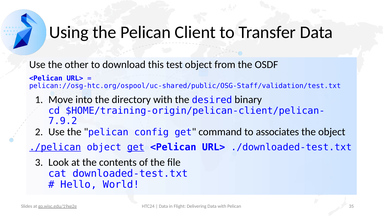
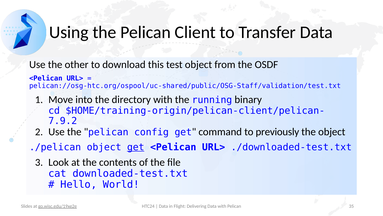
desired: desired -> running (212, 100)
associates: associates -> previously (277, 132)
./pelican underline: present -> none (55, 147)
